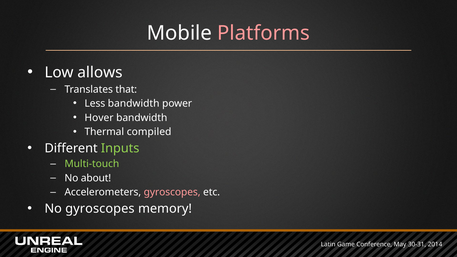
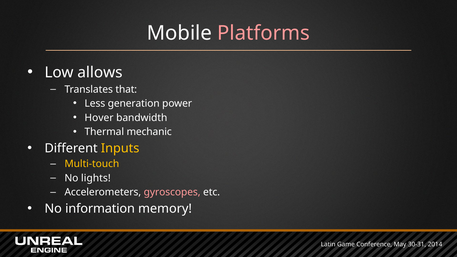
Less bandwidth: bandwidth -> generation (134, 104)
compiled: compiled -> mechanic (149, 132)
Inputs colour: light green -> yellow (120, 148)
Multi-touch colour: light green -> yellow (92, 164)
about: about -> lights (96, 178)
No gyroscopes: gyroscopes -> information (100, 209)
